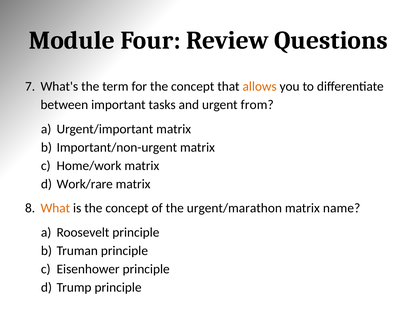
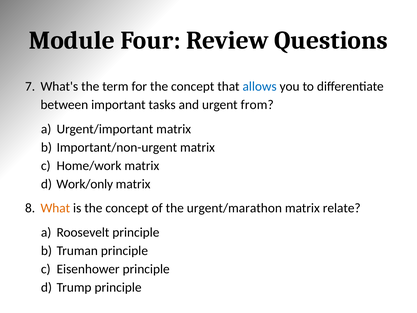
allows colour: orange -> blue (260, 86)
Work/rare: Work/rare -> Work/only (85, 184)
name: name -> relate (342, 208)
